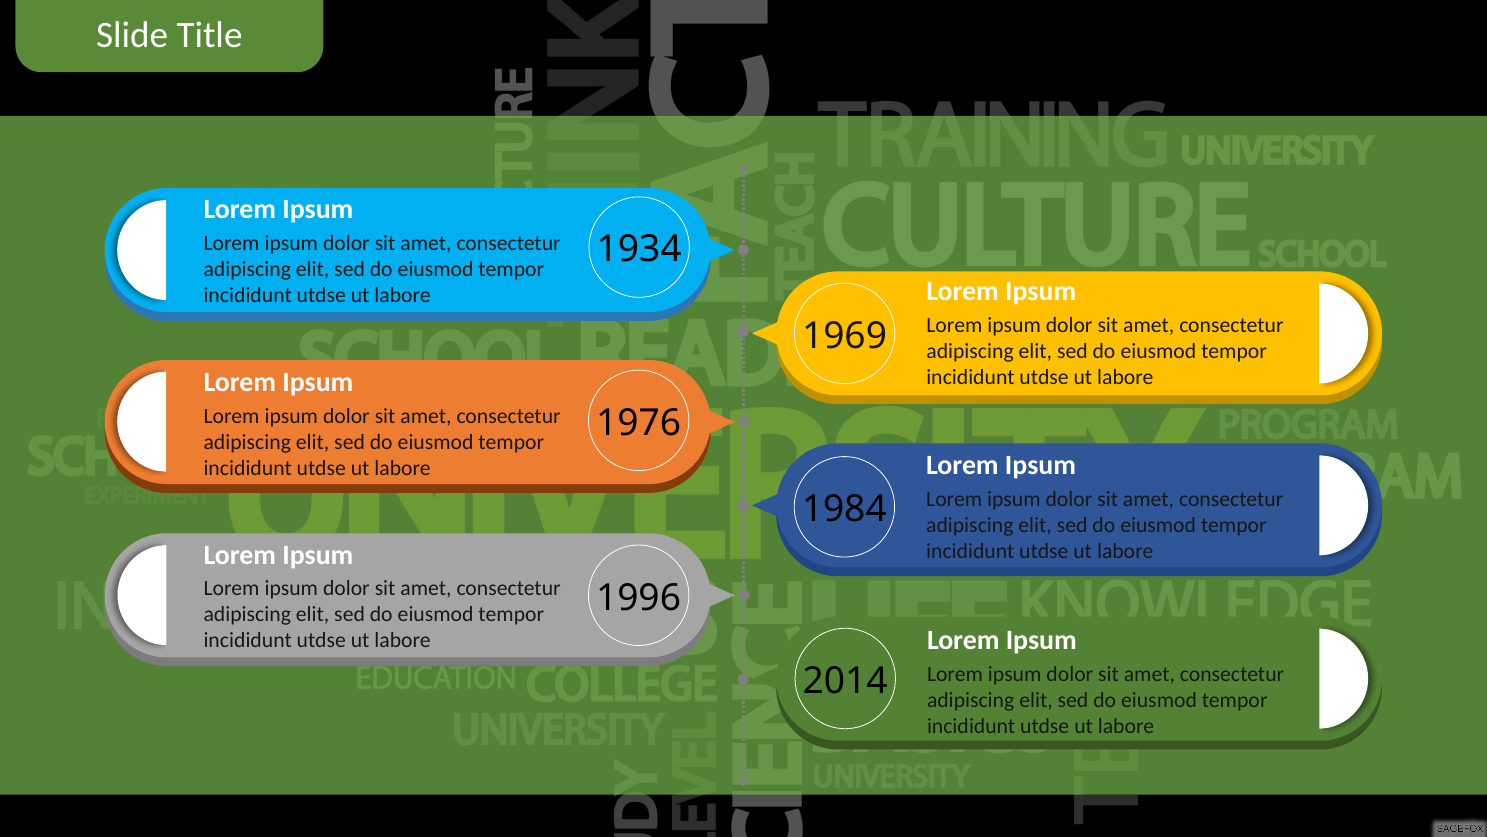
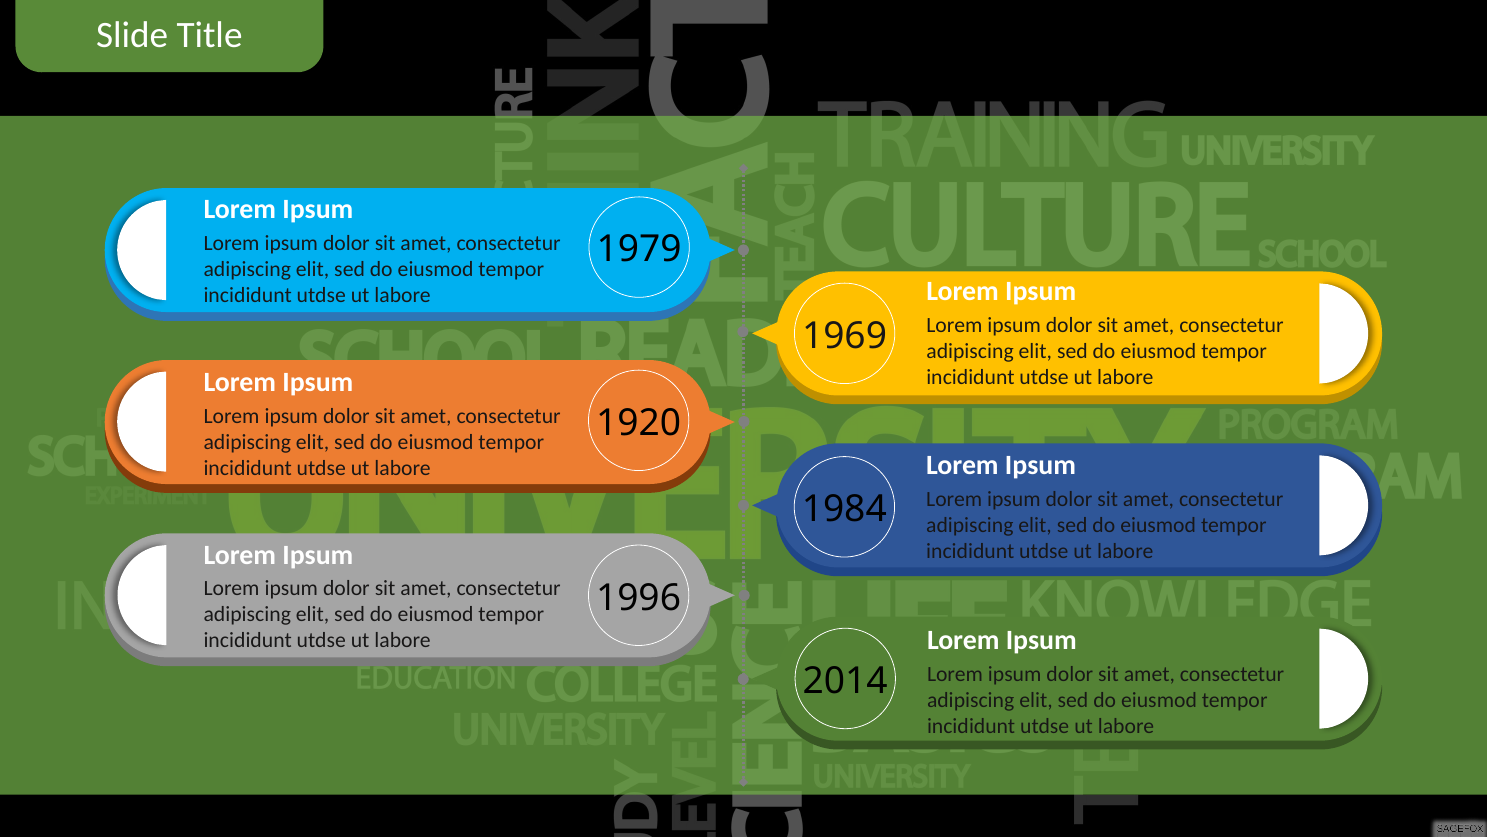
1934: 1934 -> 1979 (639, 250)
1976: 1976 -> 1920 (639, 423)
